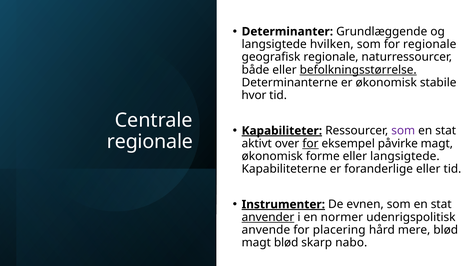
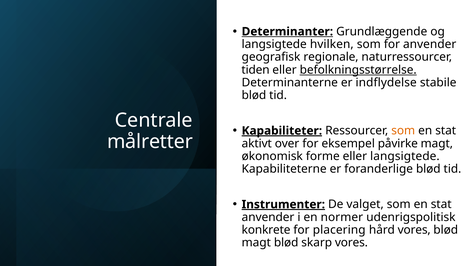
Determinanter underline: none -> present (287, 32)
for regionale: regionale -> anvender (430, 44)
både: både -> tiden (256, 70)
er økonomisk: økonomisk -> indflydelse (386, 83)
hvor: hvor -> blød (254, 95)
som colour: purple -> orange (403, 131)
regionale: regionale -> målretter (150, 142)
for underline: present -> none (310, 144)
foranderlige eller: eller -> blød (428, 169)
evnen: evnen -> valget (365, 204)
anvender underline: present -> none (268, 217)
anvende: anvende -> konkrete (266, 230)
hård mere: mere -> vores (414, 230)
skarp nabo: nabo -> vores (351, 243)
